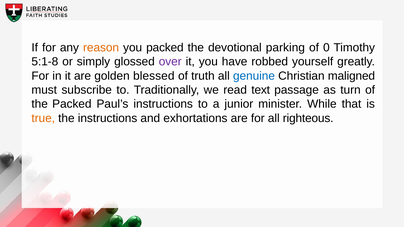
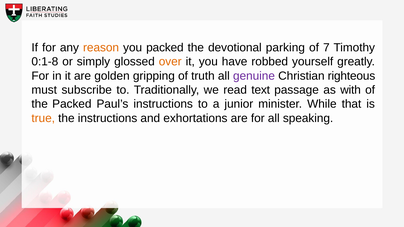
of 0: 0 -> 7 (326, 48)
5:1-8: 5:1-8 -> 0:1-8 (45, 62)
over colour: purple -> orange (170, 62)
blessed: blessed -> gripping (154, 76)
genuine colour: blue -> purple (254, 76)
maligned: maligned -> righteous (351, 76)
turn: turn -> with (351, 90)
righteous: righteous -> speaking (308, 118)
